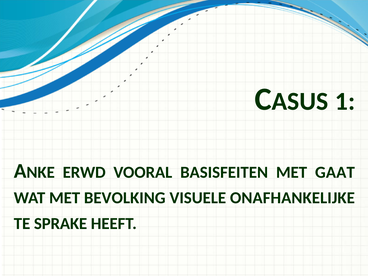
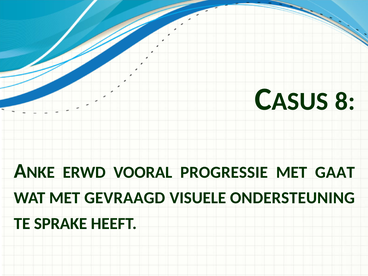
1: 1 -> 8 (345, 101)
BASISFEITEN: BASISFEITEN -> PROGRESSIE (224, 172)
BEVOLKING: BEVOLKING -> GEVRAAGD (125, 198)
ONAFHANKELIJKE: ONAFHANKELIJKE -> ONDERSTEUNING (292, 198)
